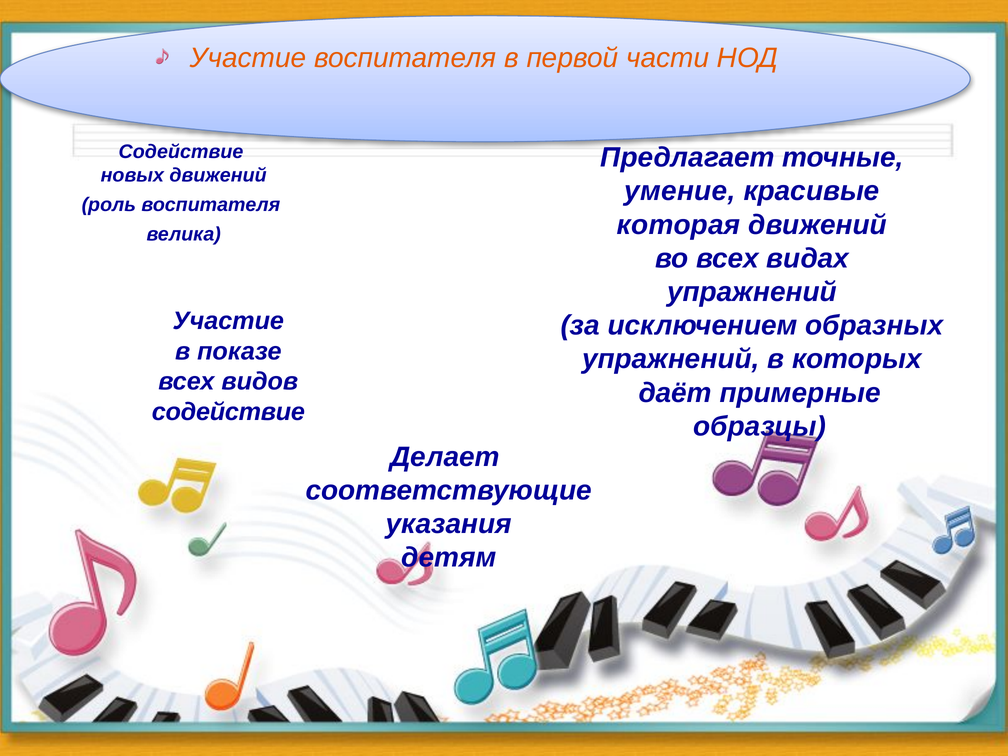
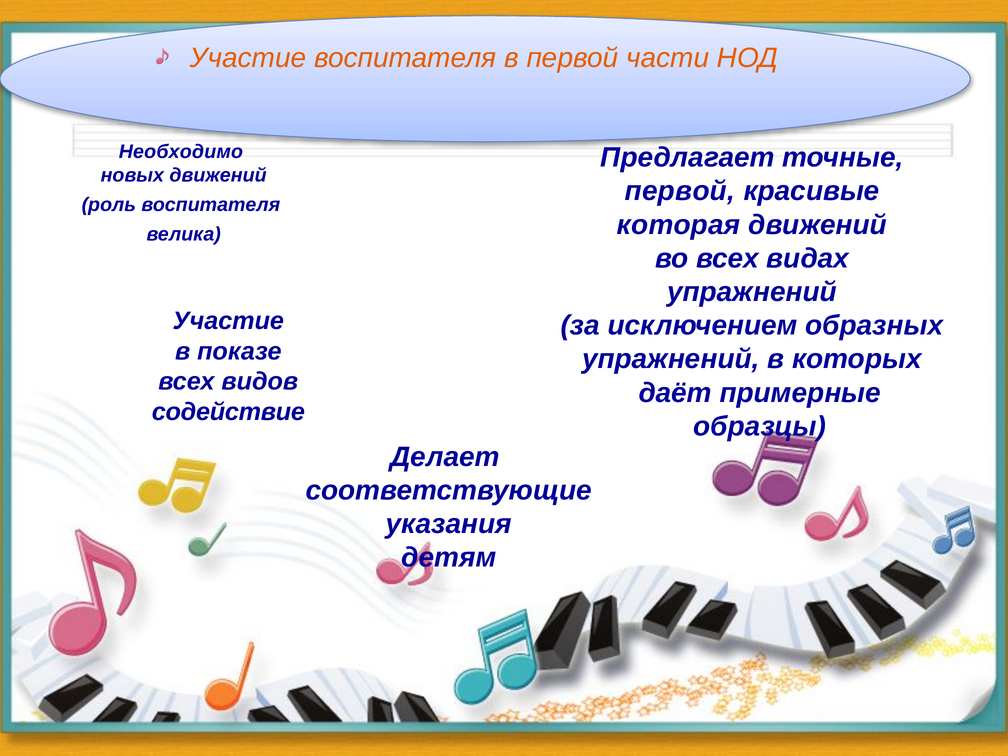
Содействие: Содействие -> Необходимо (181, 152)
умение: умение -> первой (680, 191)
